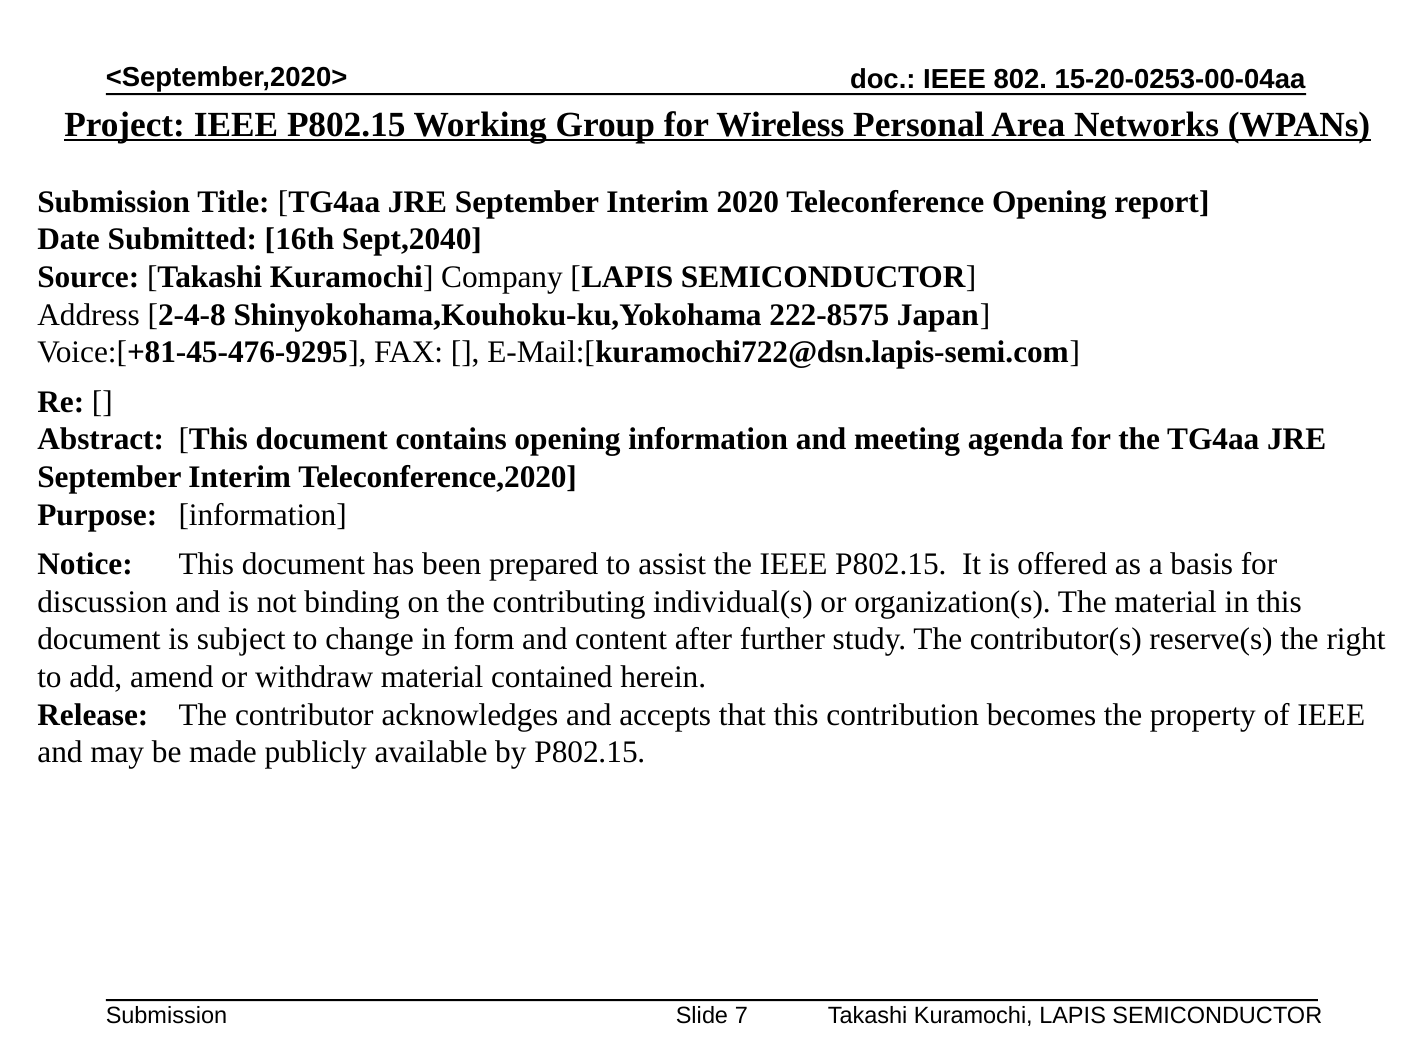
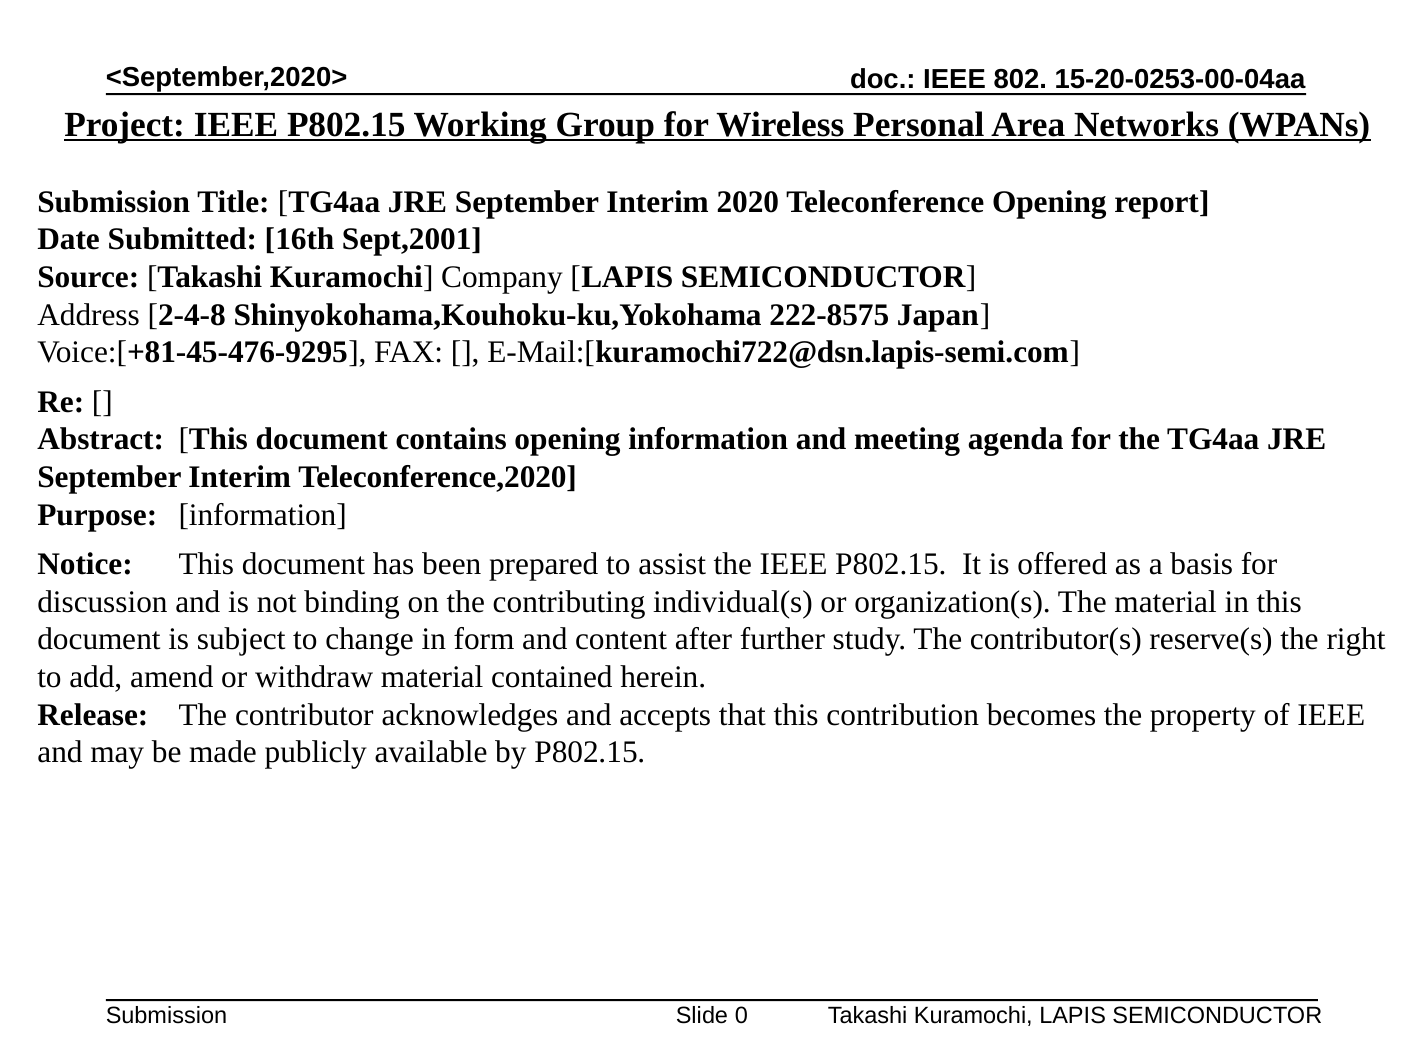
Sept,2040: Sept,2040 -> Sept,2001 (412, 240)
7: 7 -> 0 (741, 1016)
